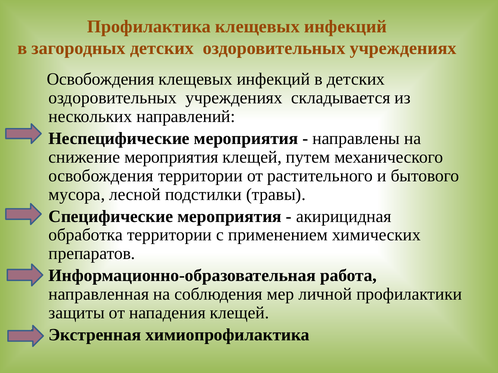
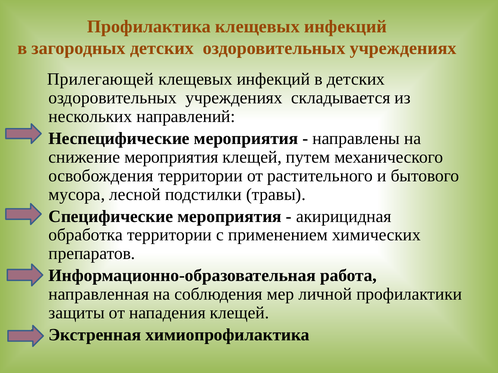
Освобождения: Освобождения -> Прилегающей (100, 79)
